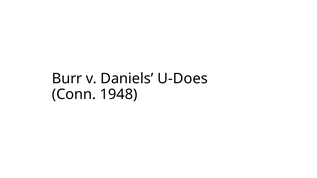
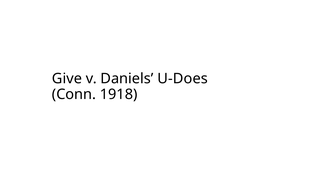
Burr: Burr -> Give (67, 79)
1948: 1948 -> 1918 (119, 95)
